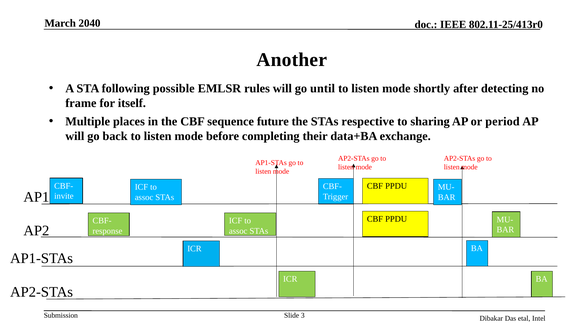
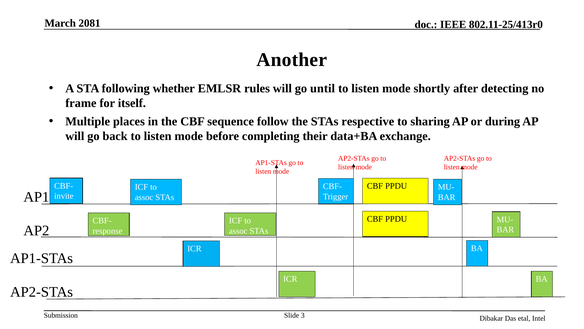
2040: 2040 -> 2081 (90, 23)
possible: possible -> whether (174, 88)
future: future -> follow (273, 121)
period: period -> during (503, 121)
